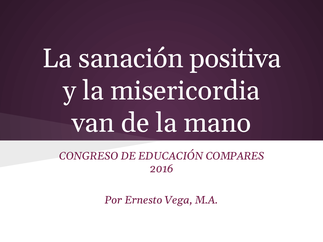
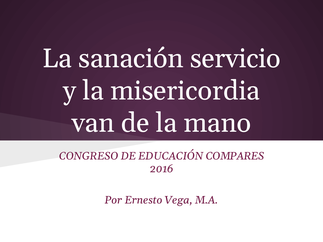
positiva: positiva -> servicio (235, 58)
